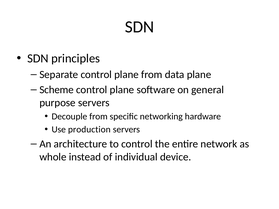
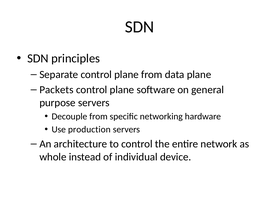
Scheme: Scheme -> Packets (56, 90)
